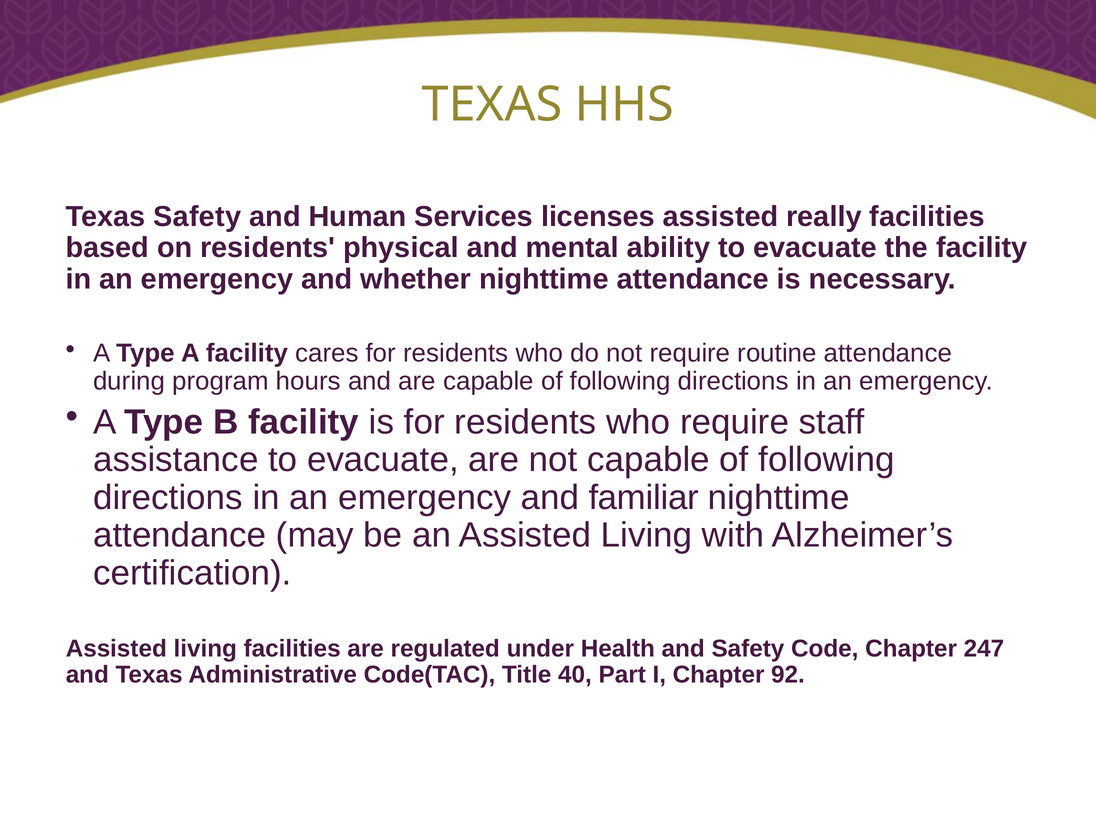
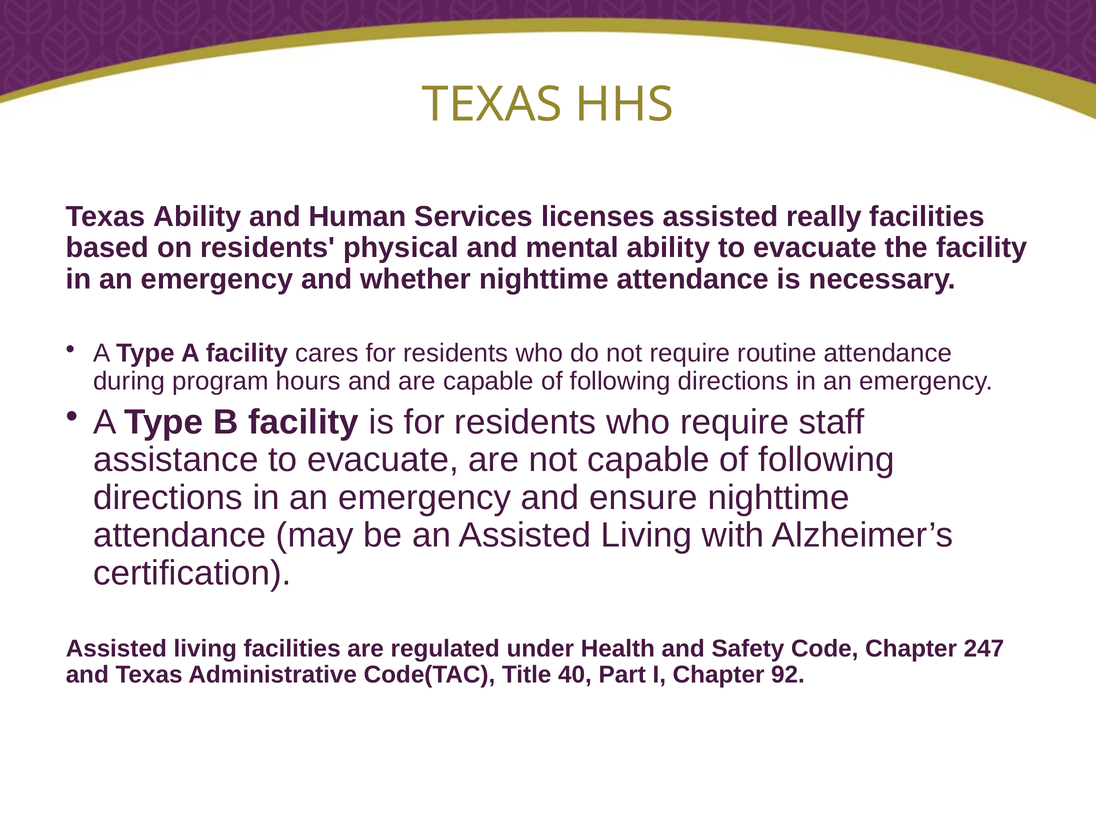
Texas Safety: Safety -> Ability (197, 217)
familiar: familiar -> ensure (643, 498)
